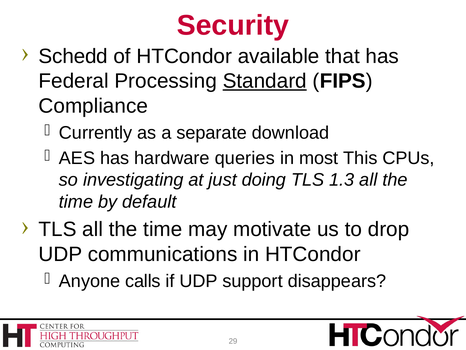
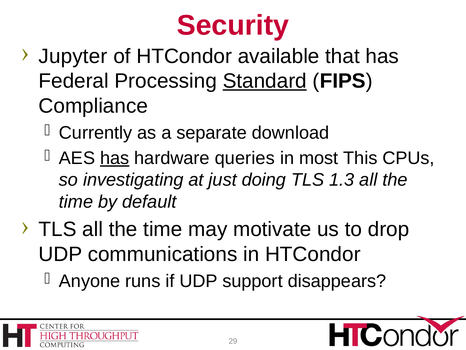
Schedd: Schedd -> Jupyter (73, 56)
has underline: none -> present (115, 158)
calls: calls -> runs (143, 281)
